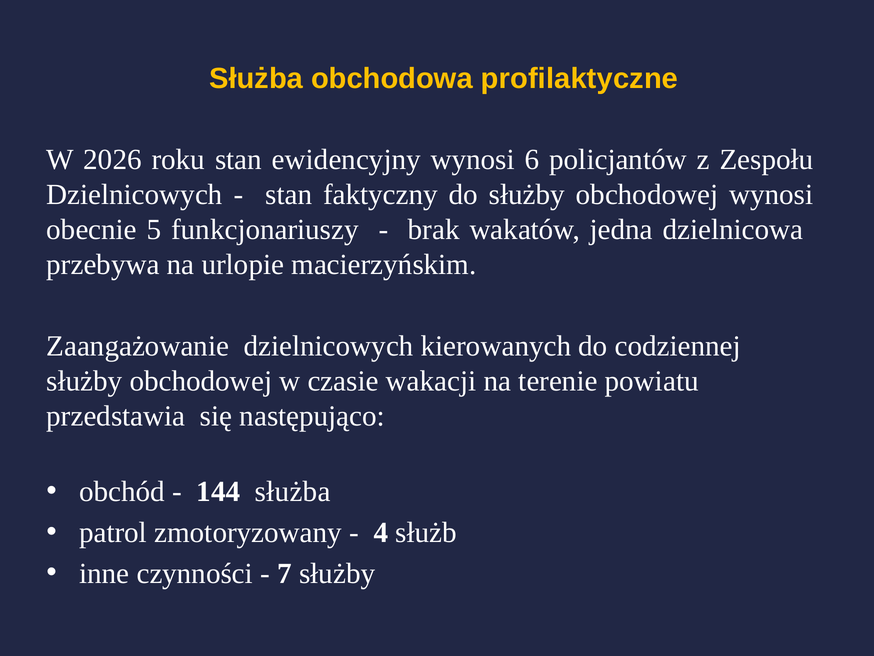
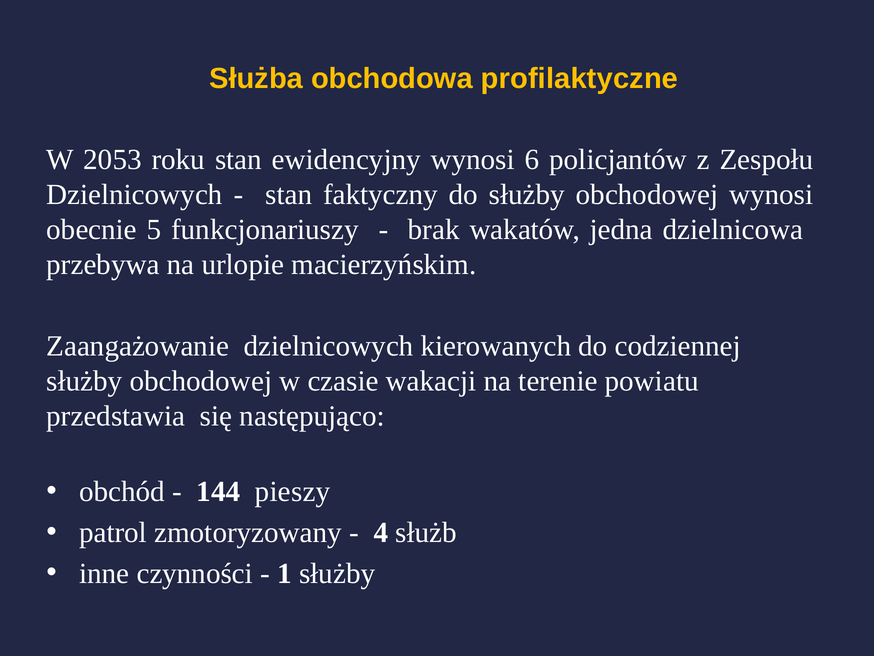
2026: 2026 -> 2053 (113, 159)
144 służba: służba -> pieszy (293, 491)
7: 7 -> 1 (285, 573)
